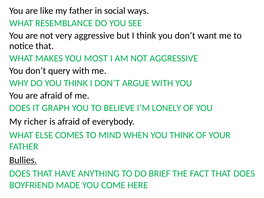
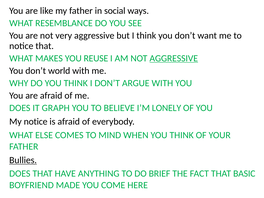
MOST: MOST -> REUSE (96, 58)
AGGRESSIVE underline: none -> present (174, 58)
query: query -> world (59, 71)
My richer: richer -> notice (36, 122)
THAT DOES: DOES -> BASIC (244, 174)
